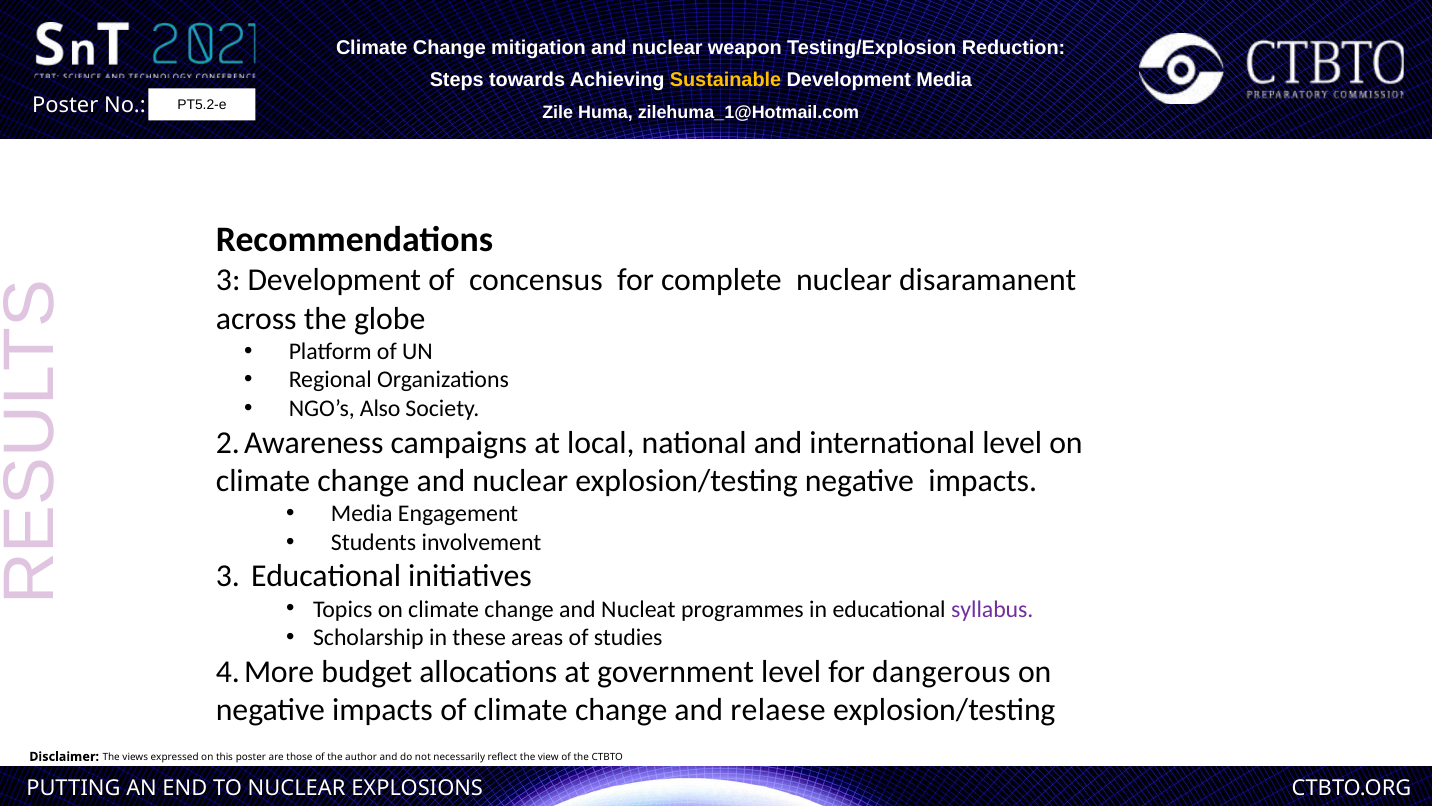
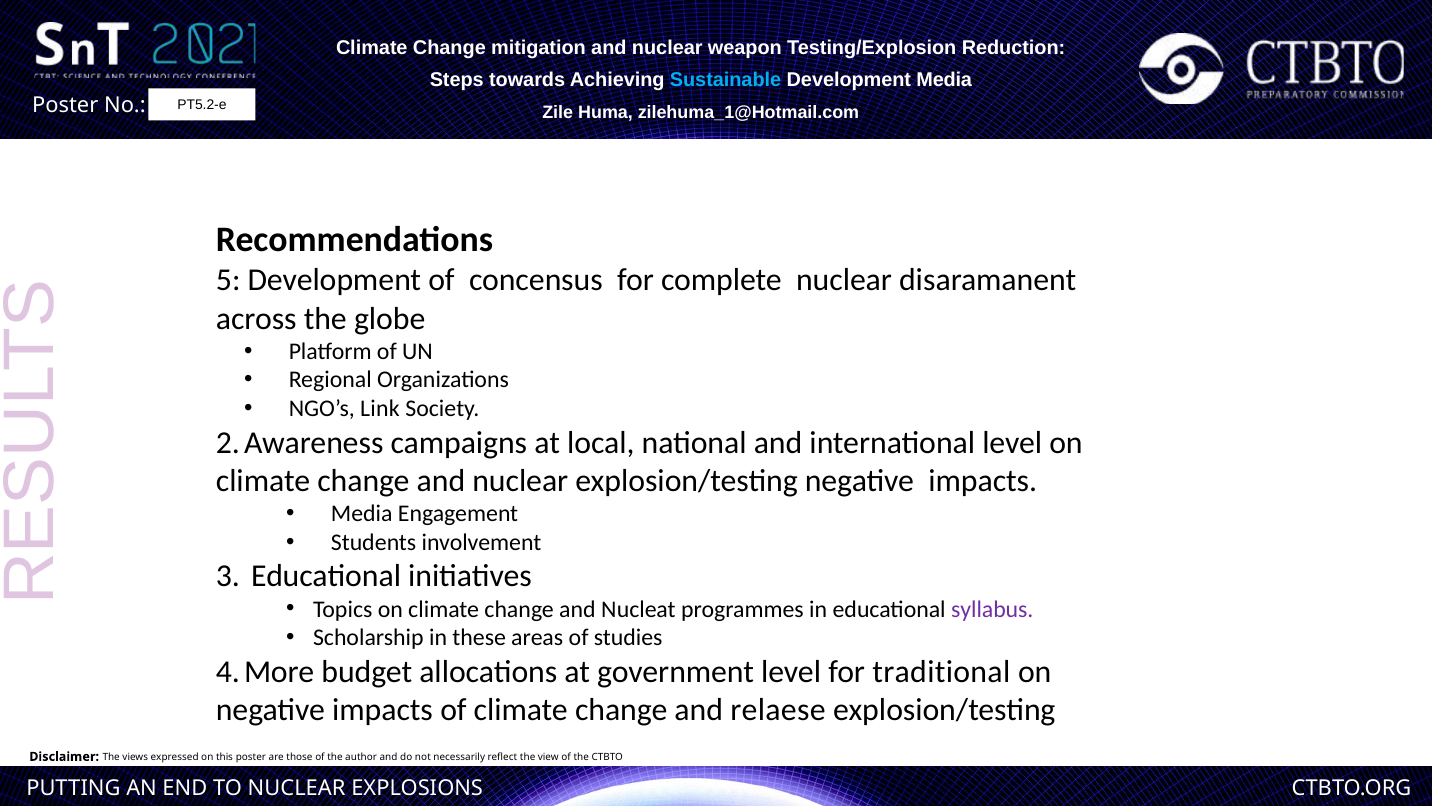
Sustainable colour: yellow -> light blue (726, 80)
3: 3 -> 5 (228, 280)
Also: Also -> Link (380, 409)
dangerous: dangerous -> traditional (941, 672)
